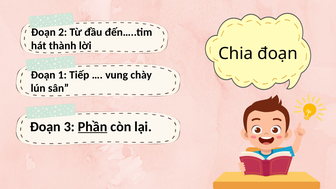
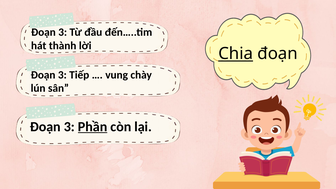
2: 2 -> 3 (63, 32)
Chia underline: none -> present (236, 54)
1: 1 -> 3 (62, 75)
